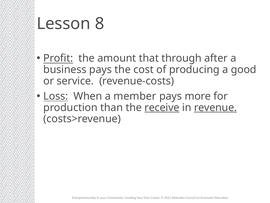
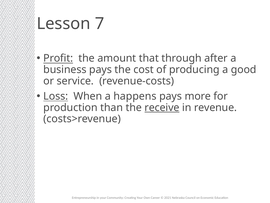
8: 8 -> 7 (100, 23)
member: member -> happens (135, 96)
revenue underline: present -> none (215, 107)
